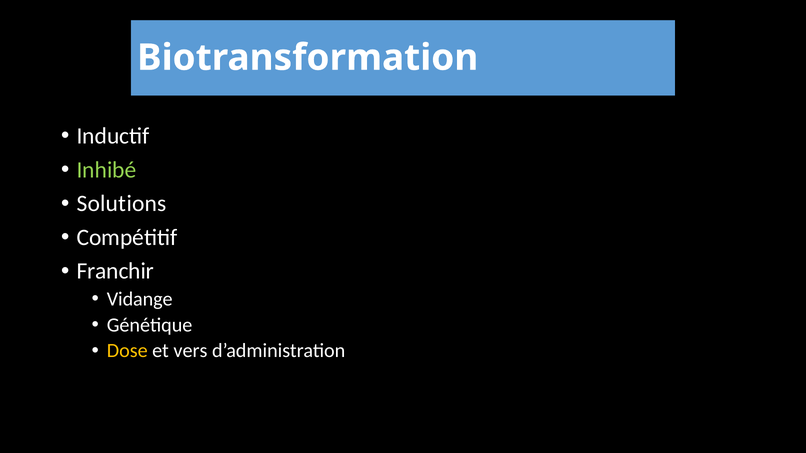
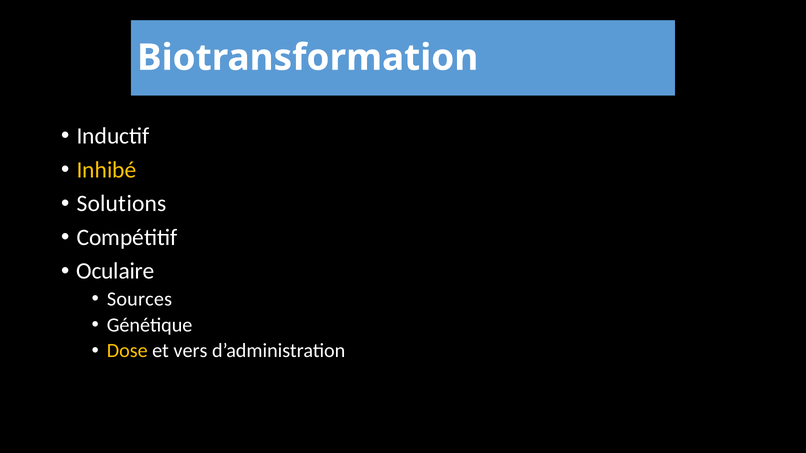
Inhibé colour: light green -> yellow (107, 170)
Franchir: Franchir -> Oculaire (115, 271)
Vidange: Vidange -> Sources (140, 299)
